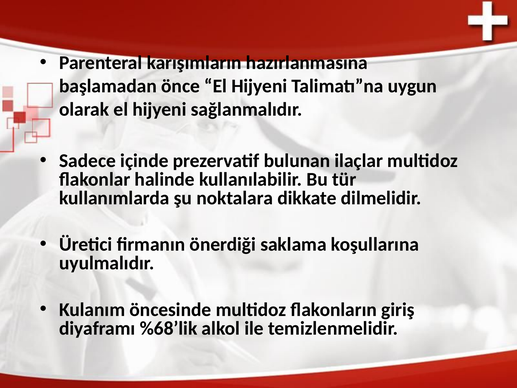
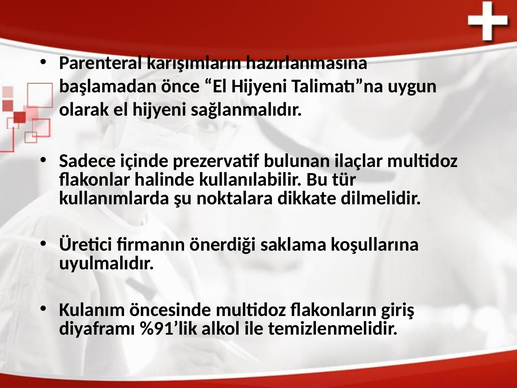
%68’lik: %68’lik -> %91’lik (169, 328)
